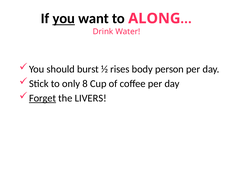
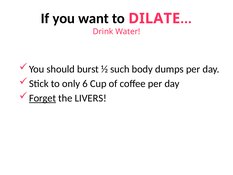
you underline: present -> none (64, 18)
ALONG: ALONG -> DILATE (154, 18)
rises: rises -> such (120, 69)
person: person -> dumps (169, 69)
8: 8 -> 6 (85, 84)
